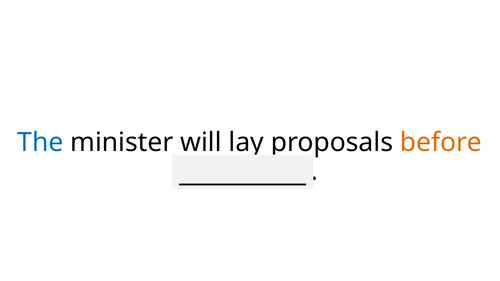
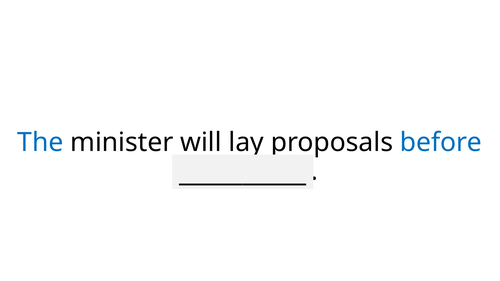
before colour: orange -> blue (441, 142)
